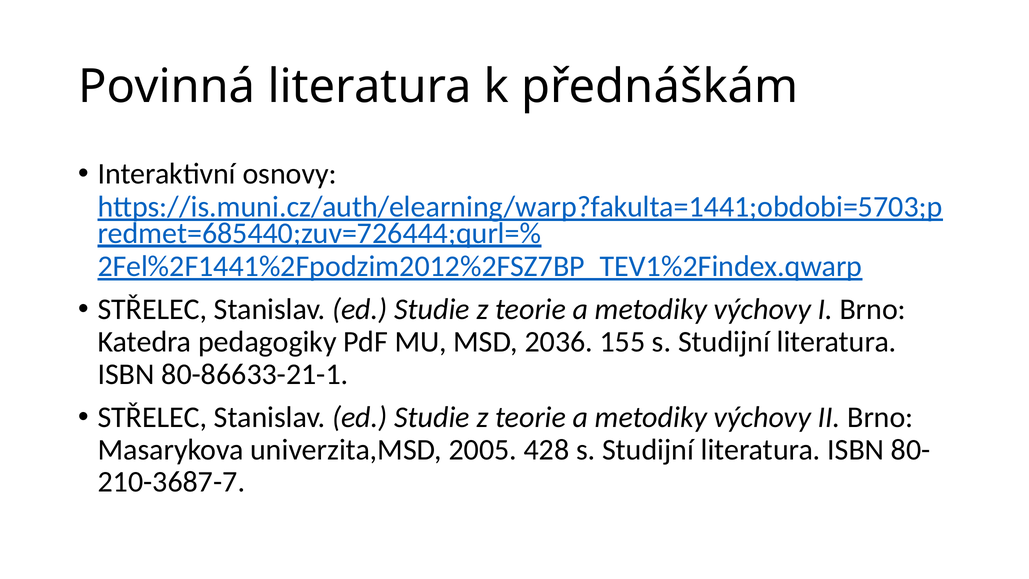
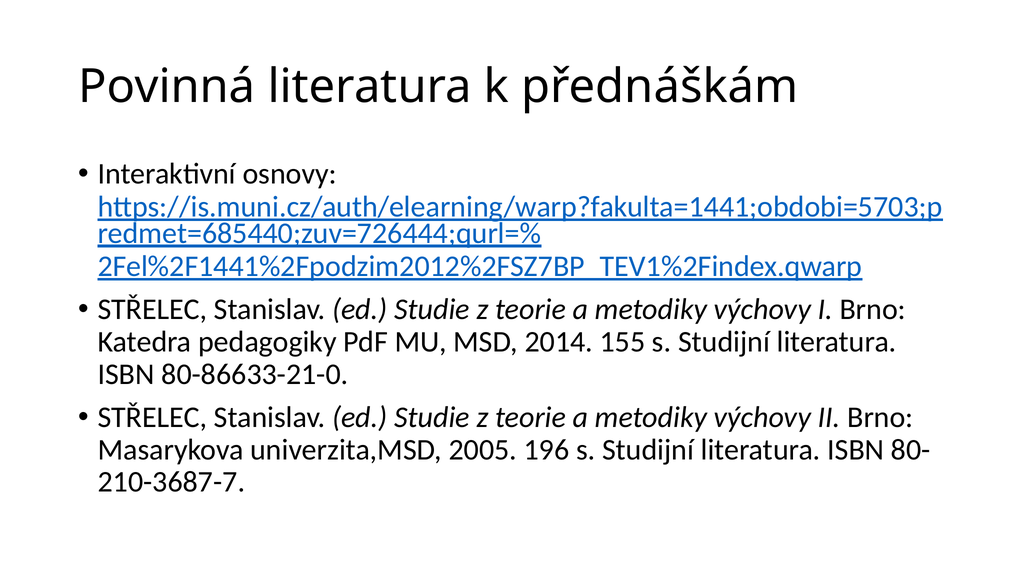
2036: 2036 -> 2014 (559, 342)
80-86633-21-1: 80-86633-21-1 -> 80-86633-21-0 (255, 374)
428: 428 -> 196 (547, 450)
